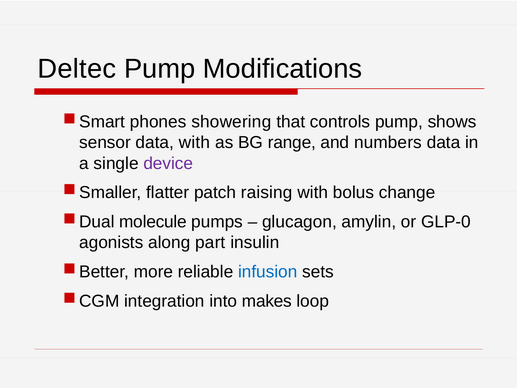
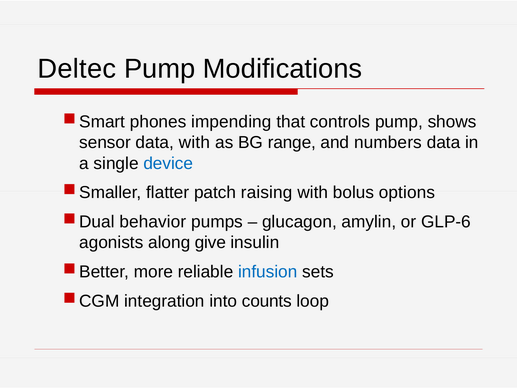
showering: showering -> impending (231, 122)
device colour: purple -> blue (168, 163)
change: change -> options (407, 193)
molecule: molecule -> behavior (153, 222)
GLP-0: GLP-0 -> GLP-6 (446, 222)
part: part -> give (210, 242)
makes: makes -> counts (267, 301)
